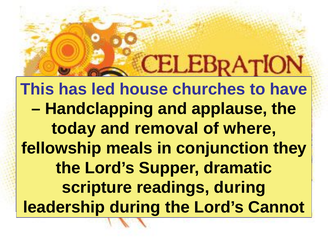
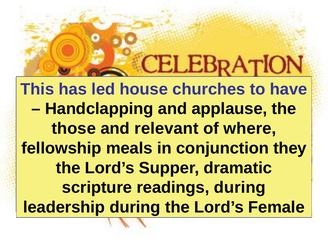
today: today -> those (74, 128)
and removal: removal -> relevant (166, 128)
Cannot: Cannot -> Female (276, 207)
